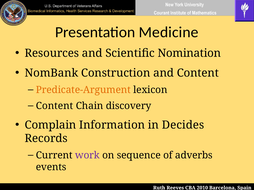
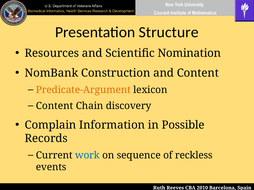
Medicine: Medicine -> Structure (169, 32)
Decides: Decides -> Possible (183, 125)
work colour: purple -> blue (87, 156)
adverbs: adverbs -> reckless (194, 156)
